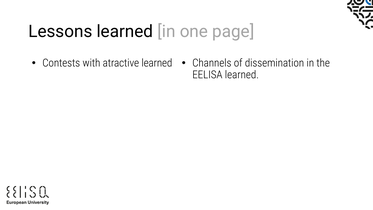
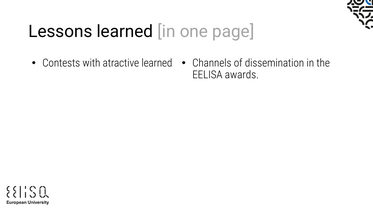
EELISA learned: learned -> awards (242, 75)
